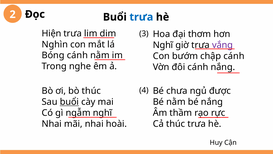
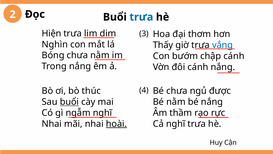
Nghĩ: Nghĩ -> Thấy (163, 45)
vắng colour: purple -> blue (222, 45)
Bóng cánh: cánh -> chưa (77, 55)
Trong nghe: nghe -> nắng (80, 66)
hoài underline: none -> present (116, 123)
Cả thúc: thúc -> nghĩ (176, 123)
